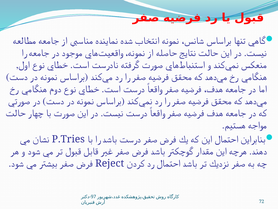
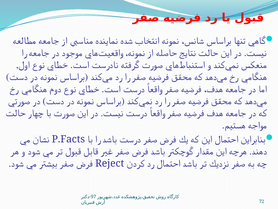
P.Tries: P.Tries -> P.Facts (68, 139)
